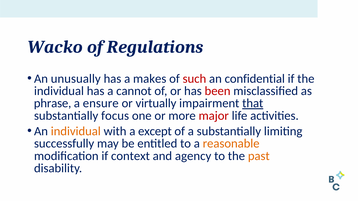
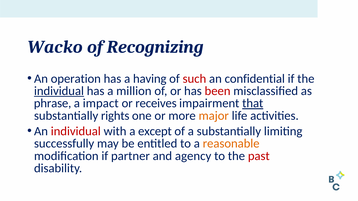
Regulations: Regulations -> Recognizing (155, 47)
unusually: unusually -> operation (76, 79)
makes: makes -> having (150, 79)
individual underline: none -> present (59, 91)
cannot: cannot -> million (134, 91)
ensure: ensure -> impact (101, 104)
virtually: virtually -> receives (156, 104)
focus: focus -> rights (115, 116)
major colour: red -> orange (214, 116)
individual colour: orange -> red (76, 132)
context: context -> partner (130, 156)
past colour: orange -> red (259, 156)
